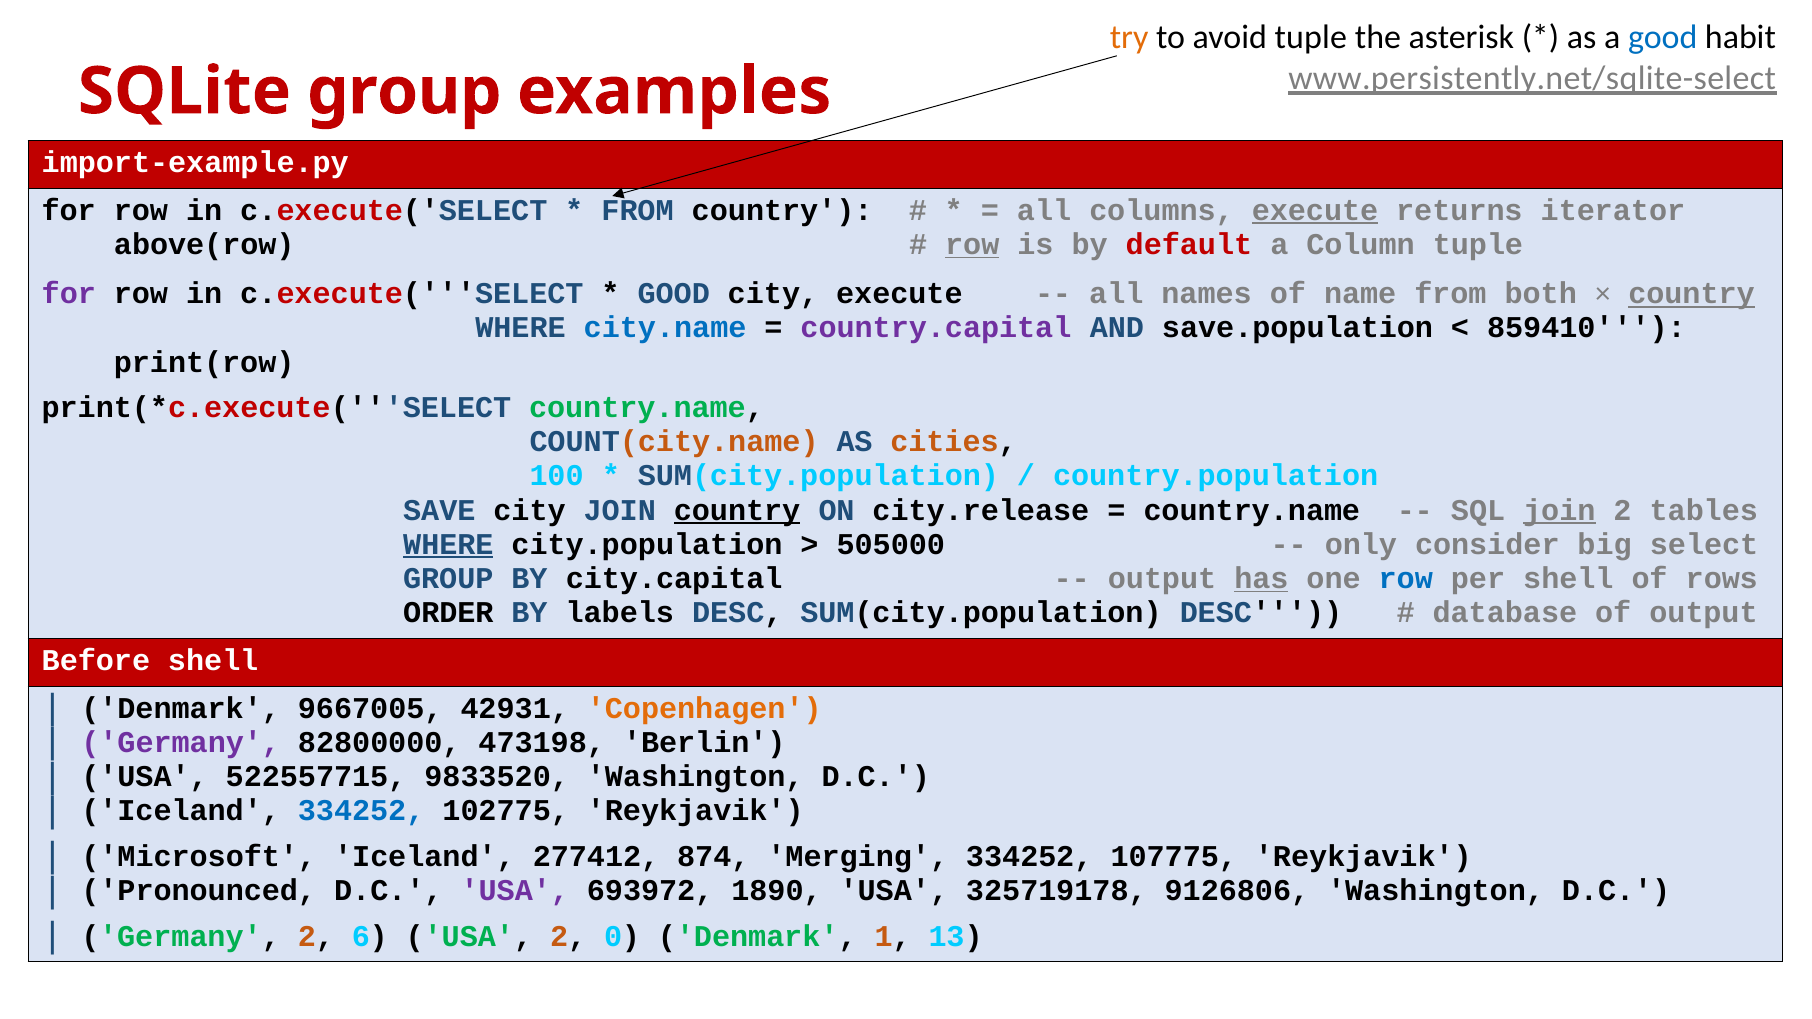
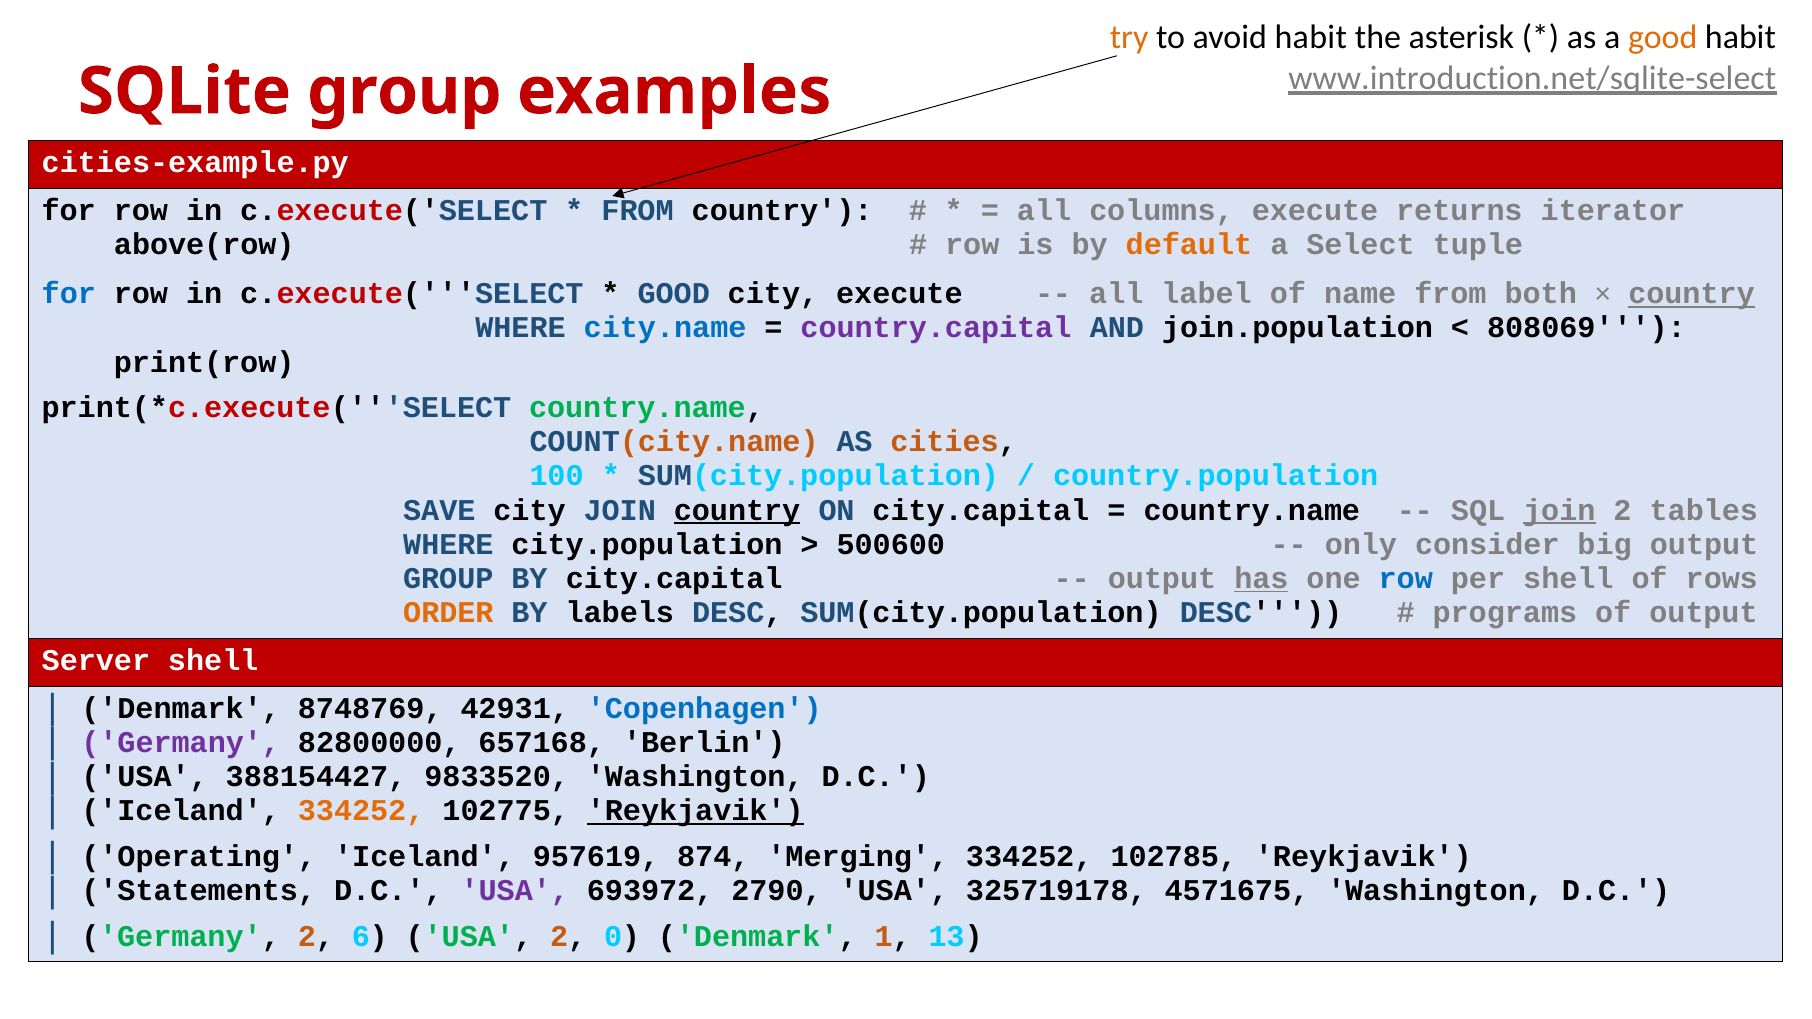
avoid tuple: tuple -> habit (1311, 37)
good colour: blue -> orange (1663, 37)
www.persistently.net/sqlite-select: www.persistently.net/sqlite-select -> www.introduction.net/sqlite-select (1532, 78)
import-example.py: import-example.py -> cities-example.py (195, 163)
execute underline: present -> none (1315, 210)
row underline: present -> none (972, 245)
default colour: red -> orange (1189, 245)
Column: Column -> Select (1361, 245)
for colour: purple -> blue (69, 294)
names: names -> label (1207, 294)
save.population: save.population -> join.population (1298, 328)
859410: 859410 -> 808069 (1586, 328)
ON city.release: city.release -> city.capital (981, 510)
WHERE underline: present -> none (448, 544)
505000: 505000 -> 500600 (891, 544)
big select: select -> output (1704, 544)
ORDER colour: black -> orange (448, 613)
database: database -> programs (1505, 613)
Before: Before -> Server (96, 661)
9667005: 9667005 -> 8748769 (370, 708)
Copenhagen colour: orange -> blue (704, 708)
473198: 473198 -> 657168 (542, 743)
522557715: 522557715 -> 388154427 (316, 777)
334252 colour: blue -> orange (361, 811)
Reykjavik underline: none -> present (695, 811)
Microsoft: Microsoft -> Operating (199, 857)
277412: 277412 -> 957619 (596, 857)
107775: 107775 -> 102785 (1174, 857)
Pronounced: Pronounced -> Statements (199, 891)
1890: 1890 -> 2790 (777, 891)
9126806: 9126806 -> 4571675 (1237, 891)
